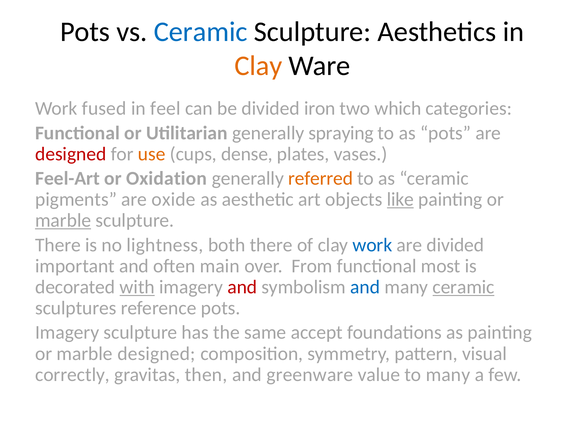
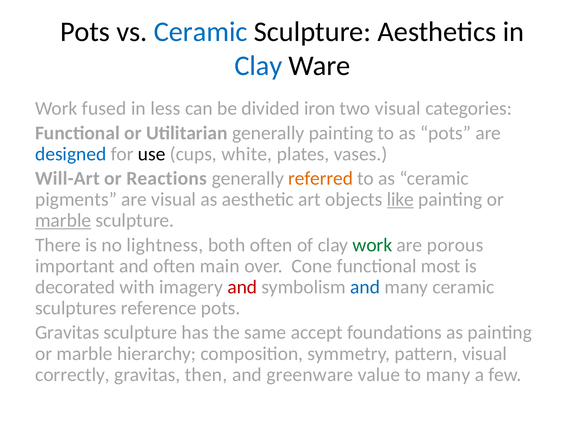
Clay colour: orange -> blue (258, 66)
feel: feel -> less (165, 109)
two which: which -> visual (398, 109)
generally spraying: spraying -> painting (341, 133)
designed colour: red -> blue (71, 154)
use colour: orange -> black (152, 154)
dense: dense -> white (247, 154)
Feel-Art: Feel-Art -> Will-Art (67, 179)
Oxidation: Oxidation -> Reactions (167, 179)
are oxide: oxide -> visual (174, 200)
both there: there -> often (271, 245)
work colour: blue -> green (372, 245)
are divided: divided -> porous (455, 245)
From: From -> Cone (312, 266)
with underline: present -> none (137, 288)
ceramic underline: present -> none (464, 288)
Imagery: Imagery -> Gravitas (67, 333)
marble designed: designed -> hierarchy (157, 354)
